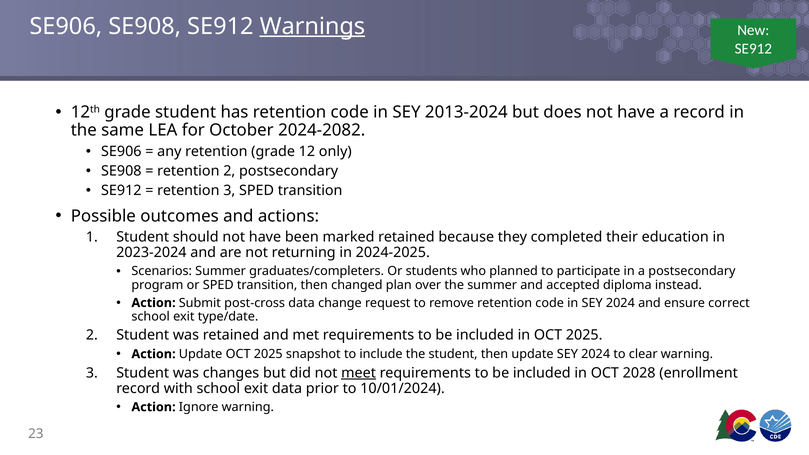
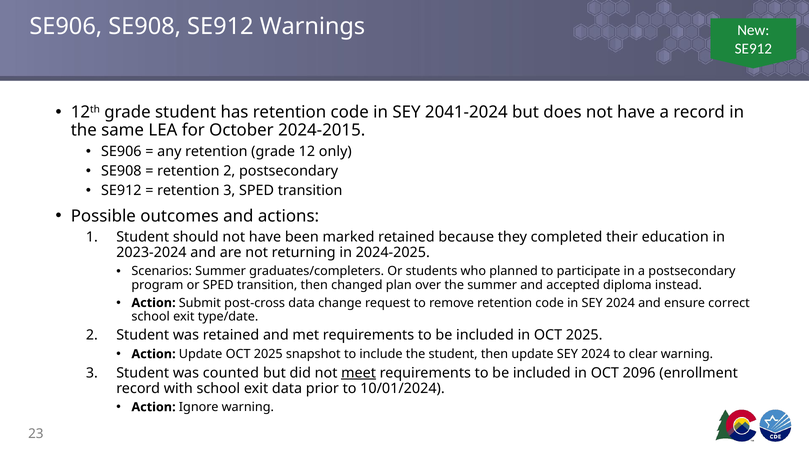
Warnings underline: present -> none (312, 26)
2013-2024: 2013-2024 -> 2041-2024 (466, 112)
2024-2082: 2024-2082 -> 2024-2015 (322, 130)
changes: changes -> counted (231, 373)
2028: 2028 -> 2096 (639, 373)
